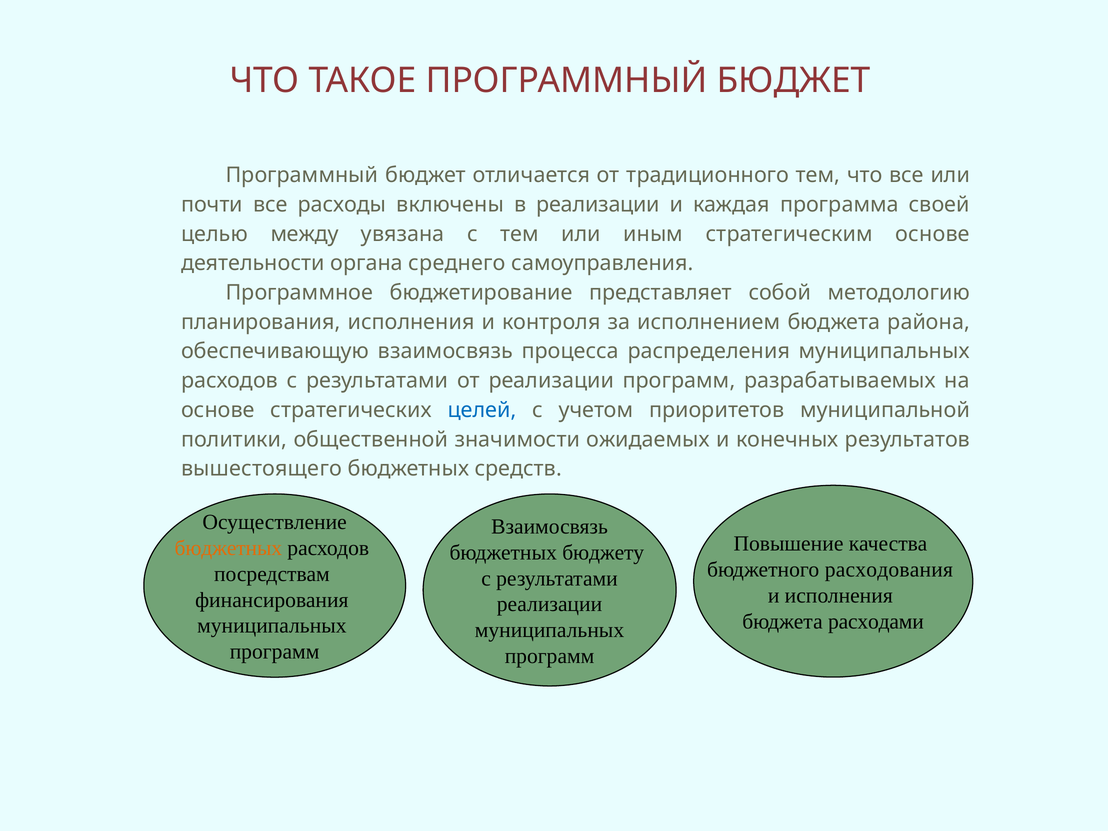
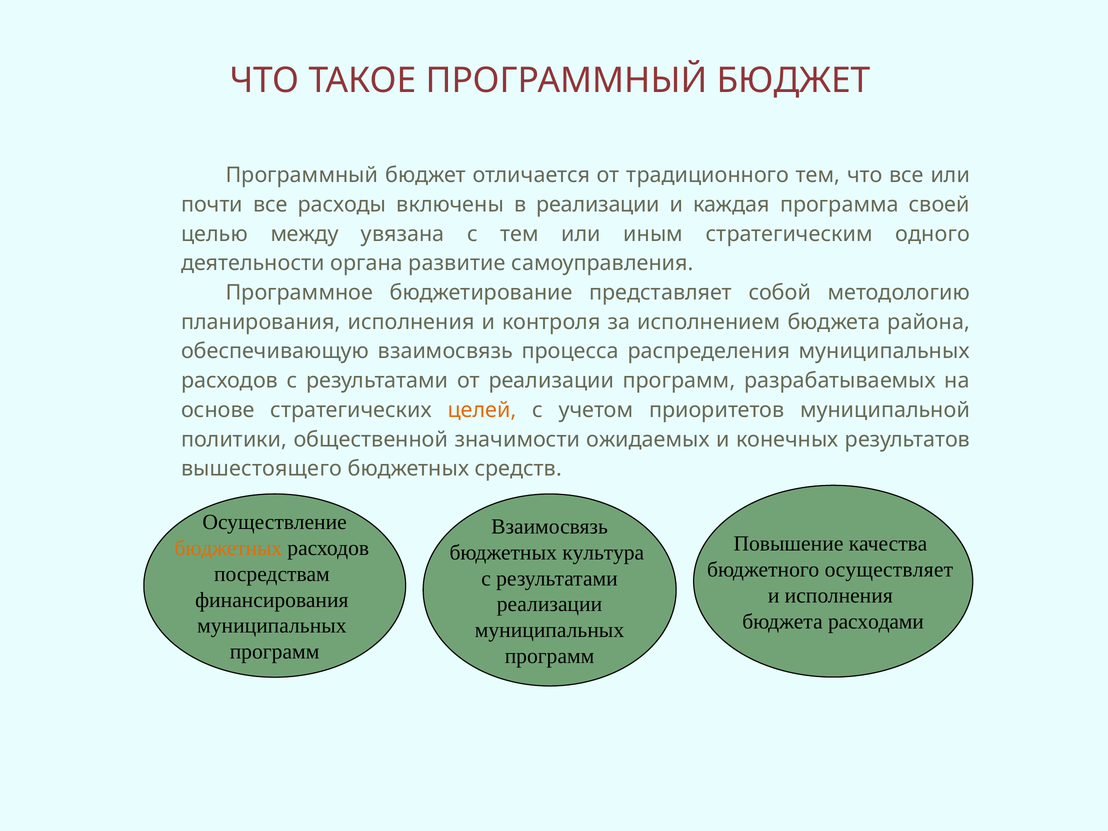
стратегическим основе: основе -> одного (933, 234)
среднего: среднего -> развитие (457, 263)
целей colour: blue -> orange (482, 410)
бюджету: бюджету -> культура (603, 553)
расходования: расходования -> осуществляет (889, 570)
